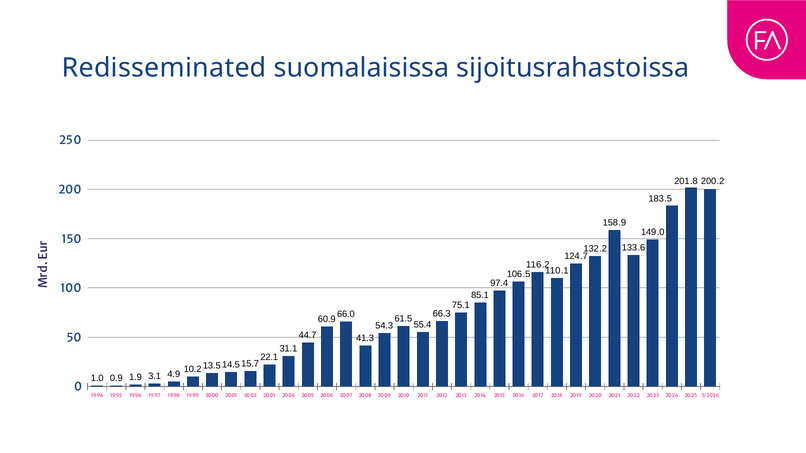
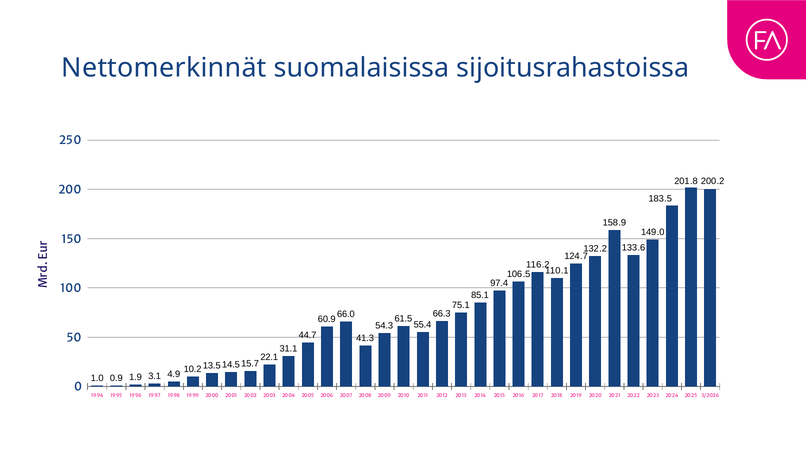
Redisseminated: Redisseminated -> Nettomerkinnät (164, 68)
